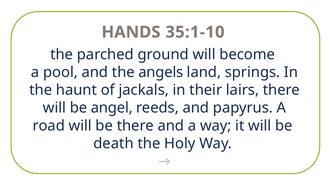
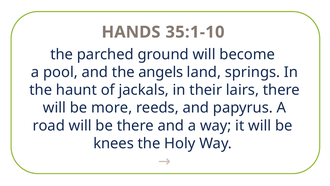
angel: angel -> more (112, 108)
death: death -> knees (114, 143)
